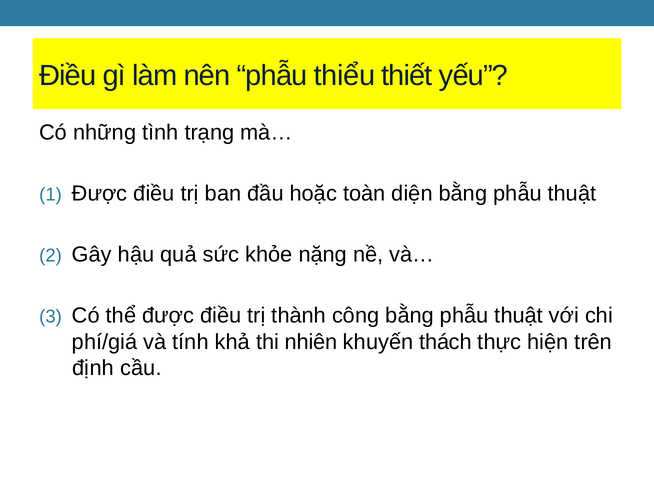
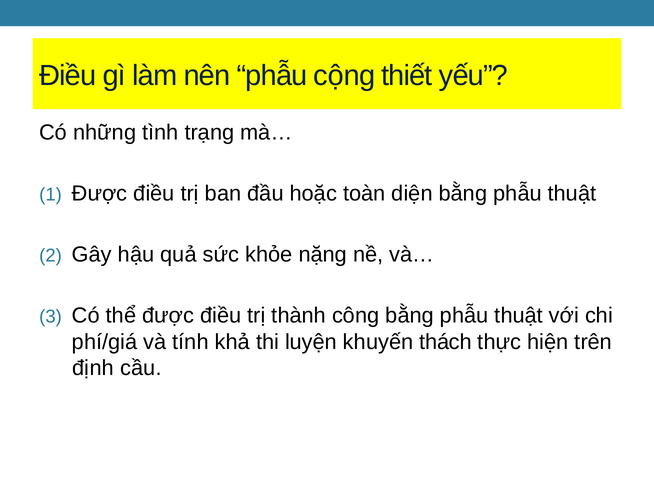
thiểu: thiểu -> cộng (344, 76)
nhiên: nhiên -> luyện (311, 342)
